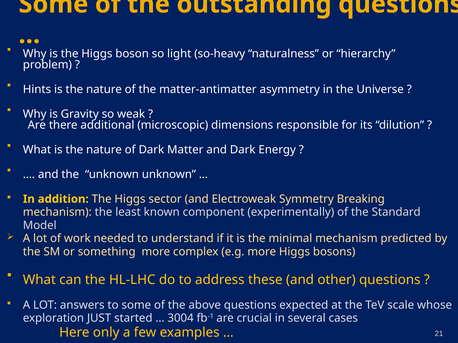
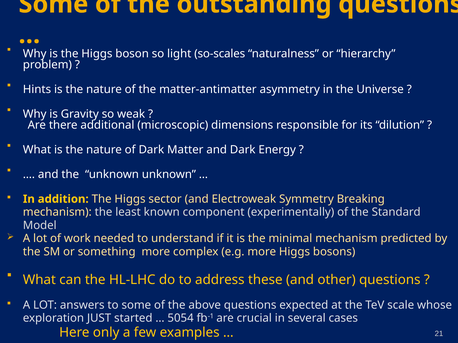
so-heavy: so-heavy -> so-scales (220, 54)
3004: 3004 -> 5054 (181, 319)
